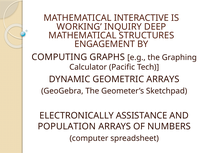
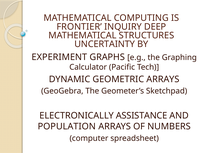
INTERACTIVE: INTERACTIVE -> COMPUTING (141, 18)
WORKING: WORKING -> FRONTIER (79, 27)
ENGAGEMENT: ENGAGEMENT -> UNCERTAINTY (105, 44)
COMPUTING: COMPUTING -> EXPERIMENT (59, 57)
